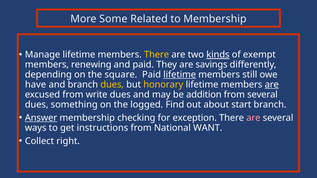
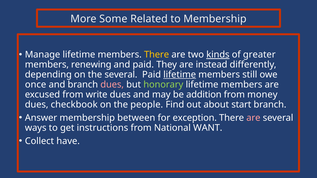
exempt: exempt -> greater (259, 55)
savings: savings -> instead (212, 65)
the square: square -> several (121, 75)
have: have -> once (36, 85)
dues colour: yellow -> pink (112, 85)
honorary colour: yellow -> light green (163, 85)
are underline: present -> none (272, 85)
from several: several -> money (262, 95)
something: something -> checkbook (74, 105)
logged: logged -> people (147, 105)
Answer underline: present -> none (41, 118)
checking: checking -> between (136, 118)
right: right -> have (68, 141)
